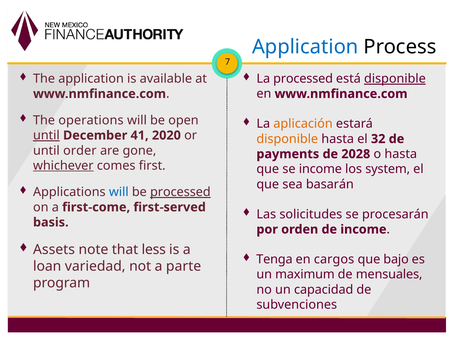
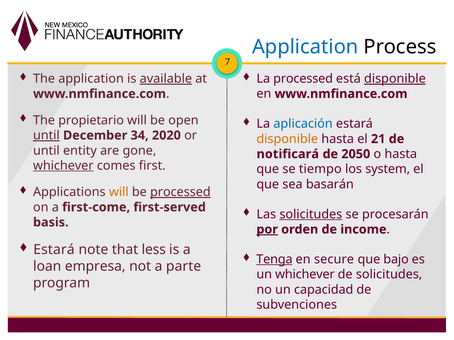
available underline: none -> present (166, 79)
operations: operations -> propietario (91, 120)
aplicación colour: orange -> blue (303, 124)
41: 41 -> 34 (140, 136)
32: 32 -> 21 (378, 139)
order: order -> entity (80, 151)
payments: payments -> notificará (288, 154)
2028: 2028 -> 2050 (356, 154)
se income: income -> tiempo (320, 169)
will colour: blue -> orange (119, 192)
solicitudes underline: none -> present (311, 215)
por underline: none -> present (267, 230)
Assets: Assets -> Estará (54, 250)
Tenga underline: none -> present (274, 260)
cargos: cargos -> secure (334, 260)
variedad: variedad -> empresa (95, 267)
un maximum: maximum -> whichever (305, 275)
de mensuales: mensuales -> solicitudes (389, 275)
